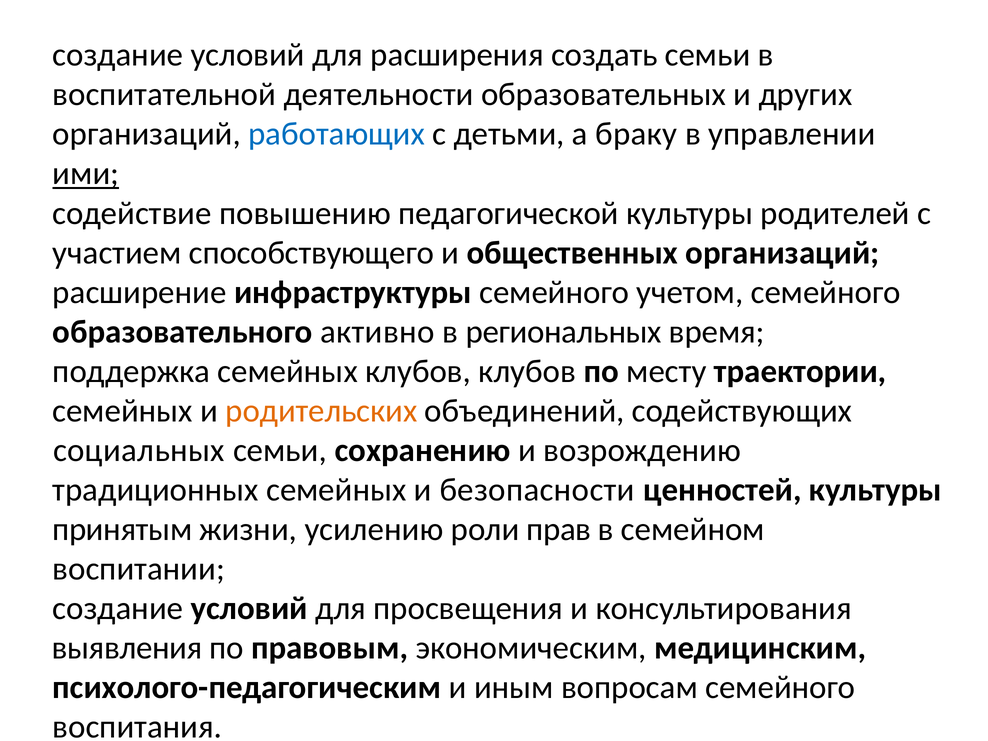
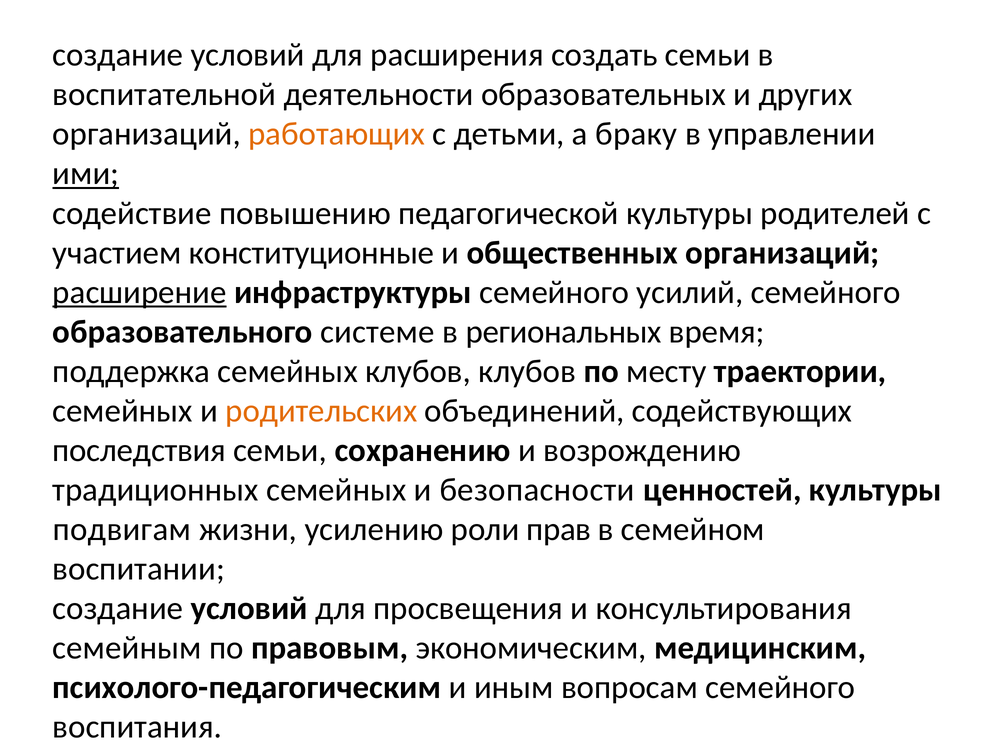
работающих colour: blue -> orange (337, 134)
способствующего: способствующего -> конституционные (311, 253)
расширение underline: none -> present (140, 292)
учетом: учетом -> усилий (690, 292)
активно: активно -> системе (377, 332)
социальных: социальных -> последствия (139, 450)
принятым: принятым -> подвигам (122, 529)
выявления: выявления -> семейным (127, 648)
